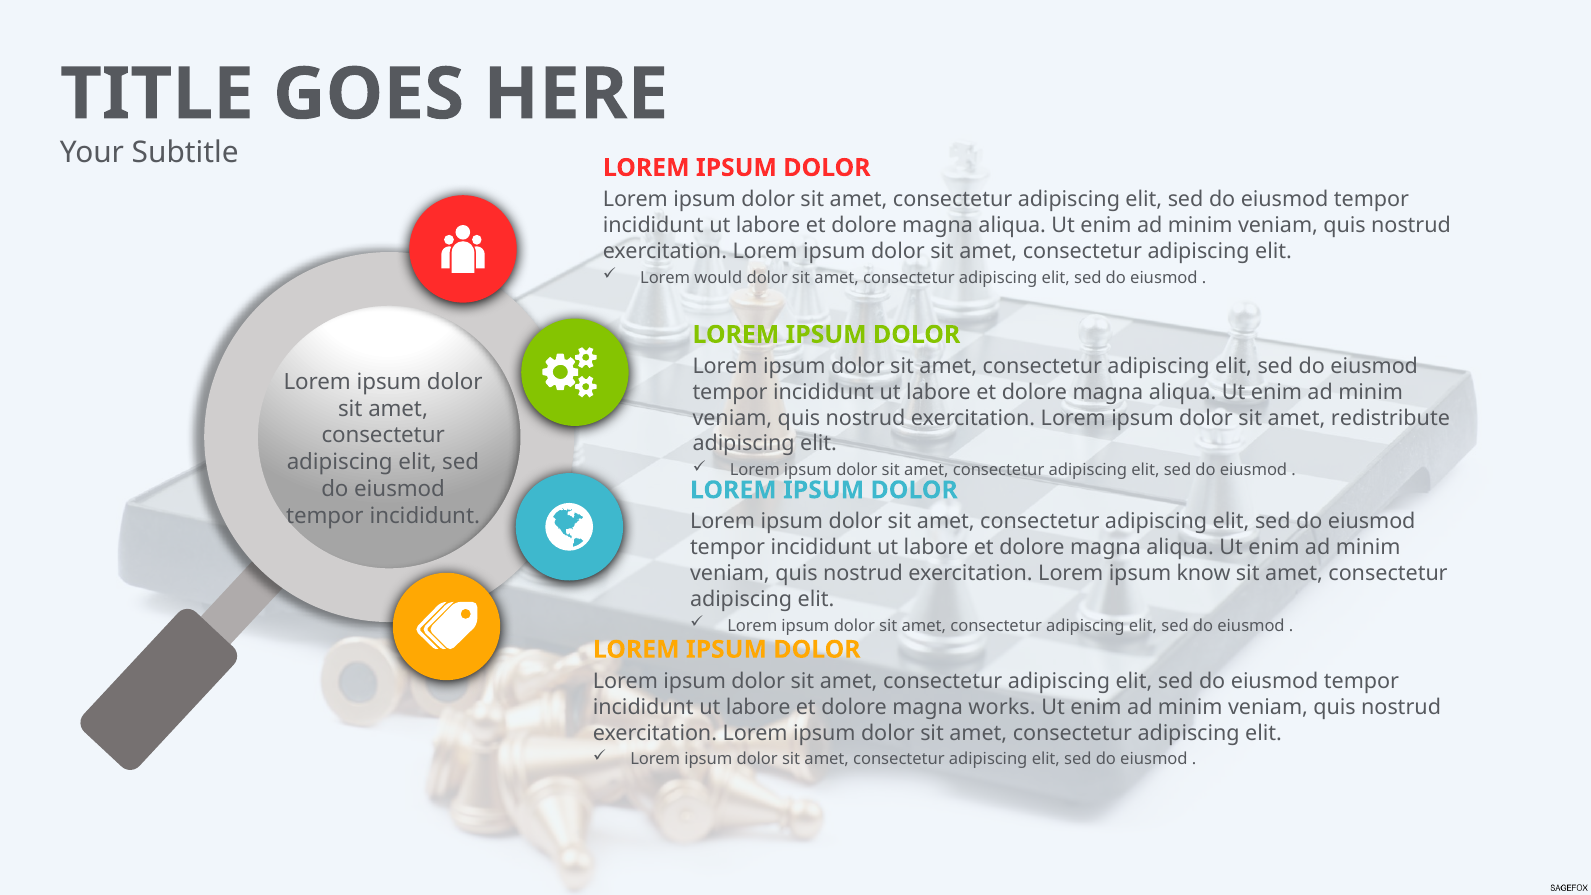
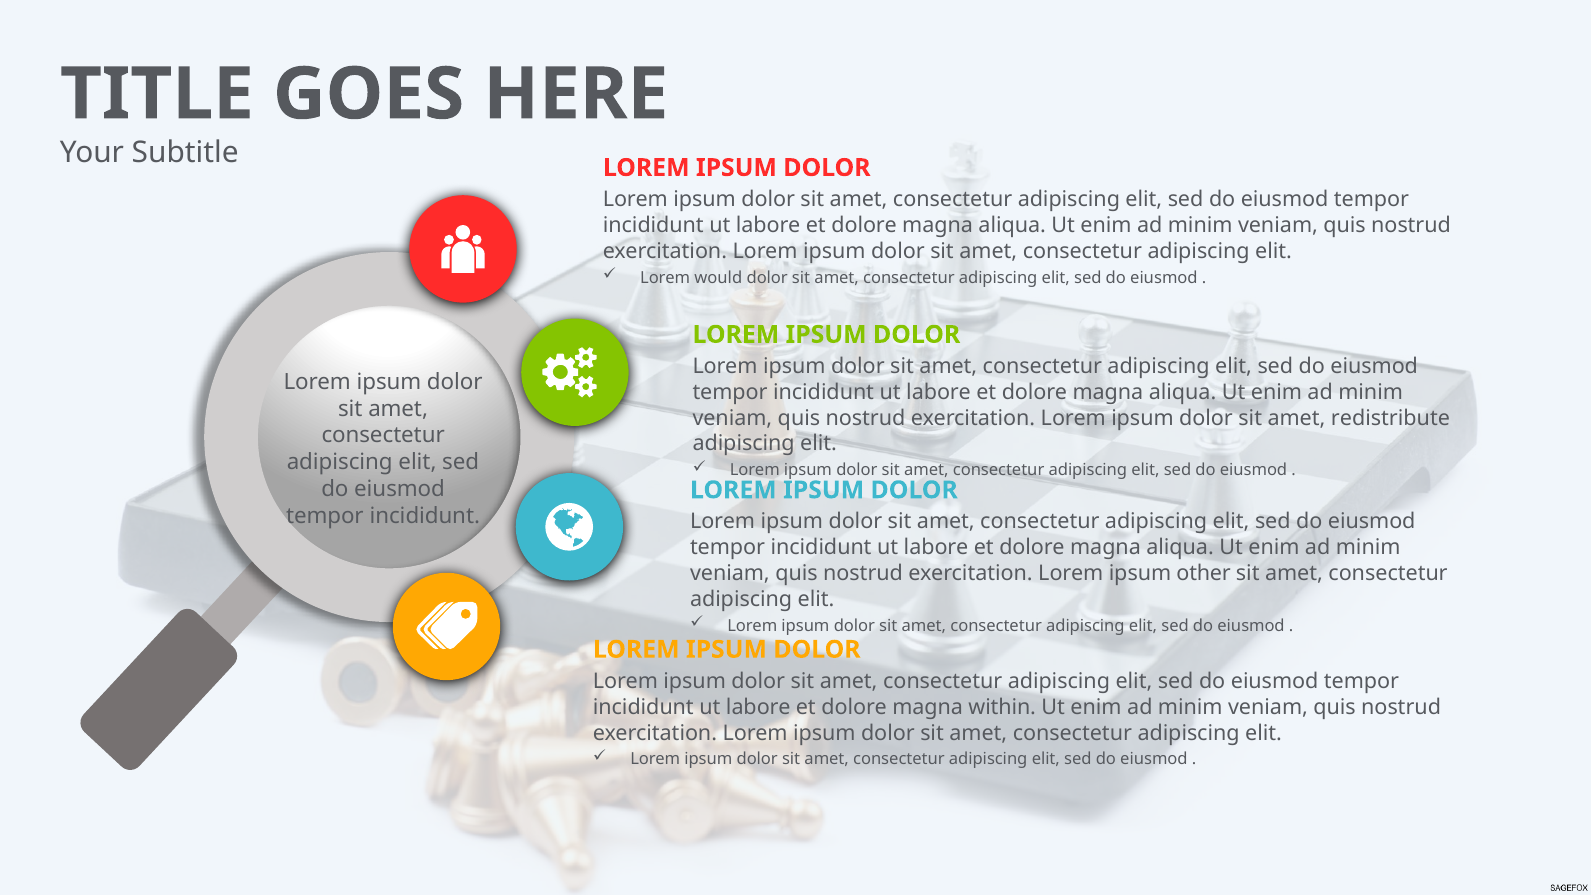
know: know -> other (1204, 573)
works: works -> within (1002, 707)
